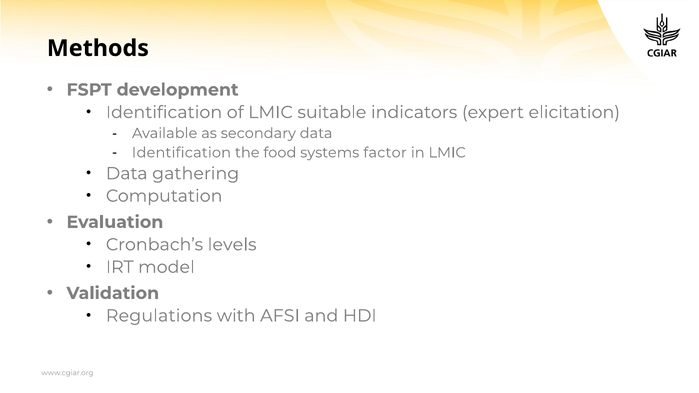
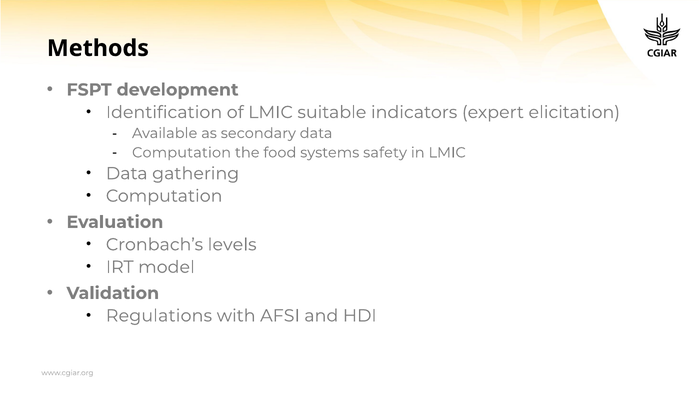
Identification: Identification -> Computation (182, 153)
factor: factor -> safety (385, 153)
